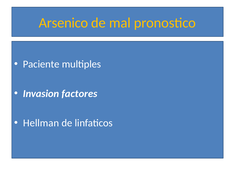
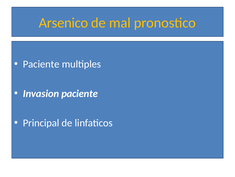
Invasion factores: factores -> paciente (80, 93)
Hellman: Hellman -> Principal (41, 122)
